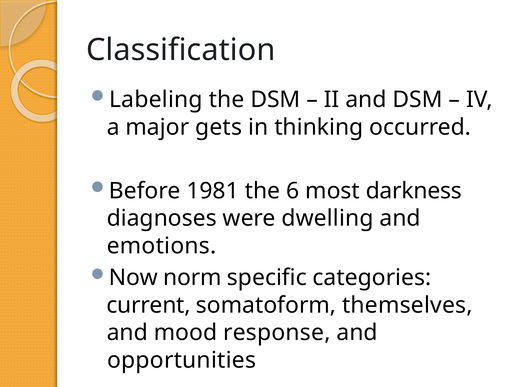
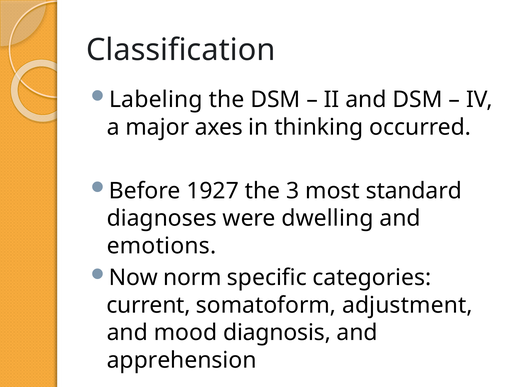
gets: gets -> axes (219, 127)
1981: 1981 -> 1927 (213, 191)
6: 6 -> 3 (293, 191)
darkness: darkness -> standard (414, 191)
themselves: themselves -> adjustment (407, 305)
response: response -> diagnosis (277, 333)
opportunities: opportunities -> apprehension (182, 360)
